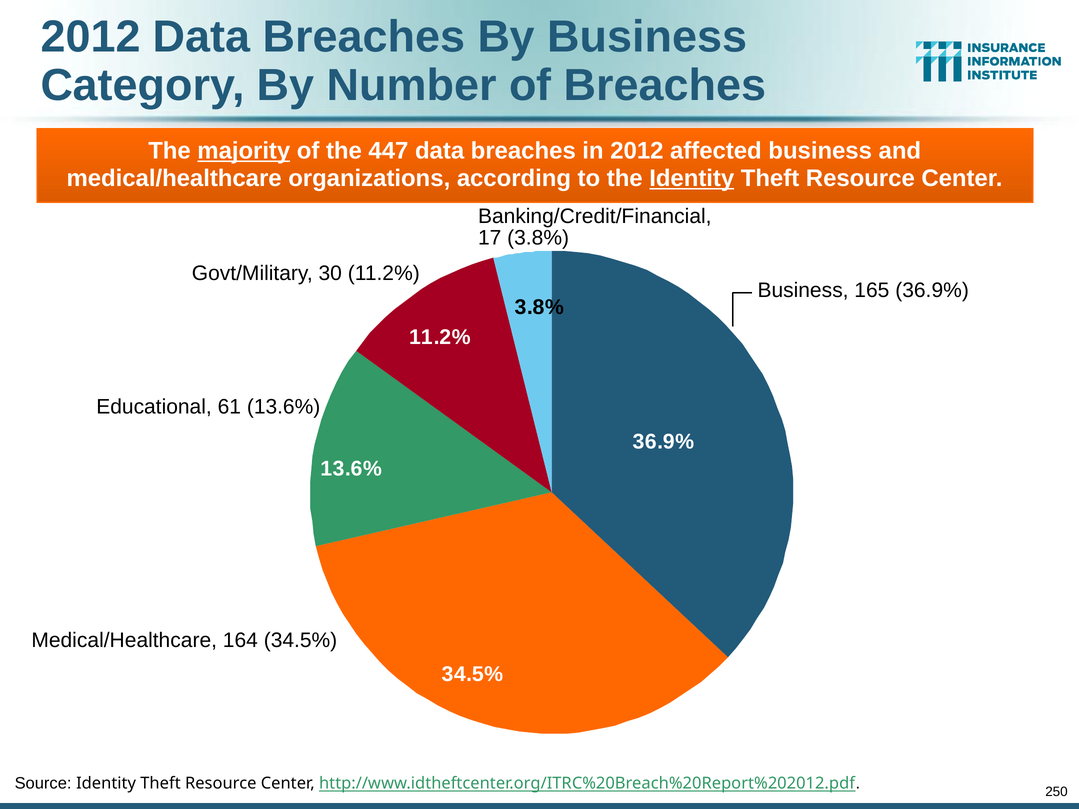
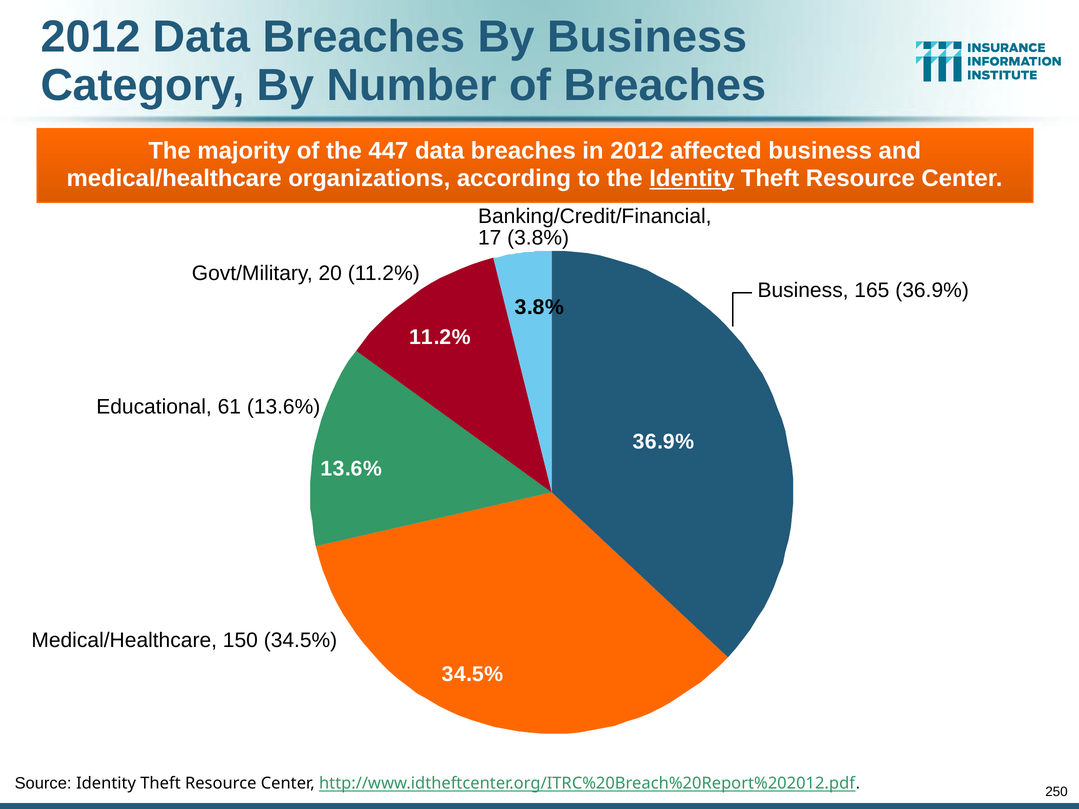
majority underline: present -> none (244, 151)
30: 30 -> 20 (330, 273)
164: 164 -> 150 (240, 640)
